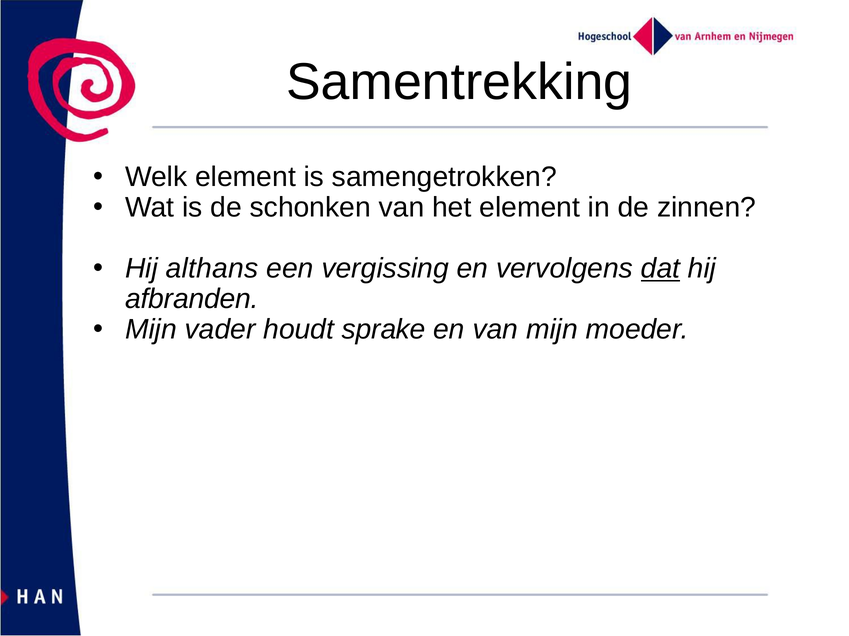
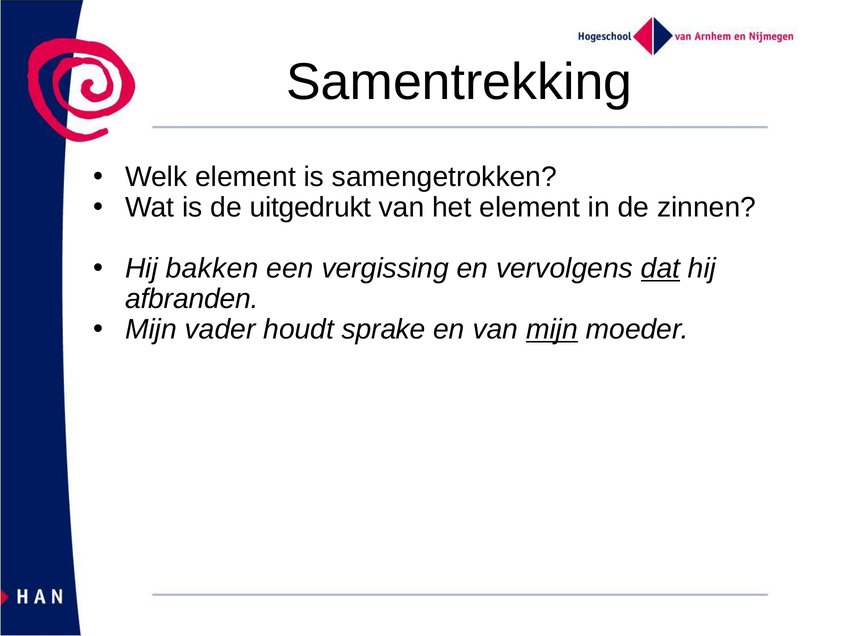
schonken: schonken -> uitgedrukt (310, 208)
althans: althans -> bakken (212, 269)
mijn underline: none -> present (552, 330)
